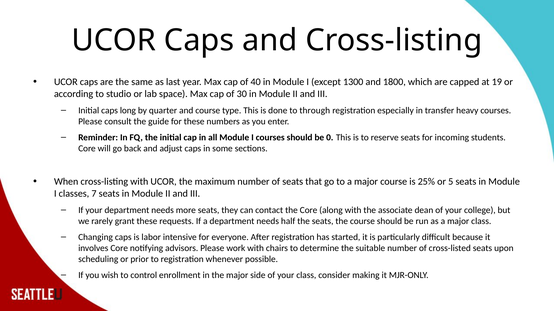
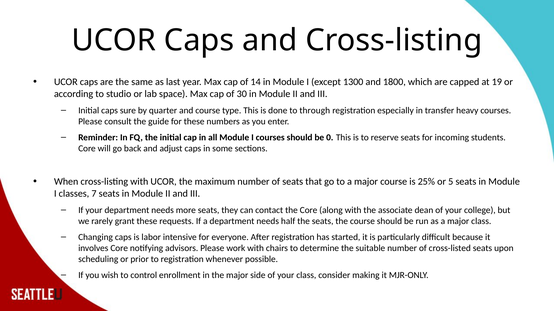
40: 40 -> 14 (256, 82)
long: long -> sure (128, 111)
